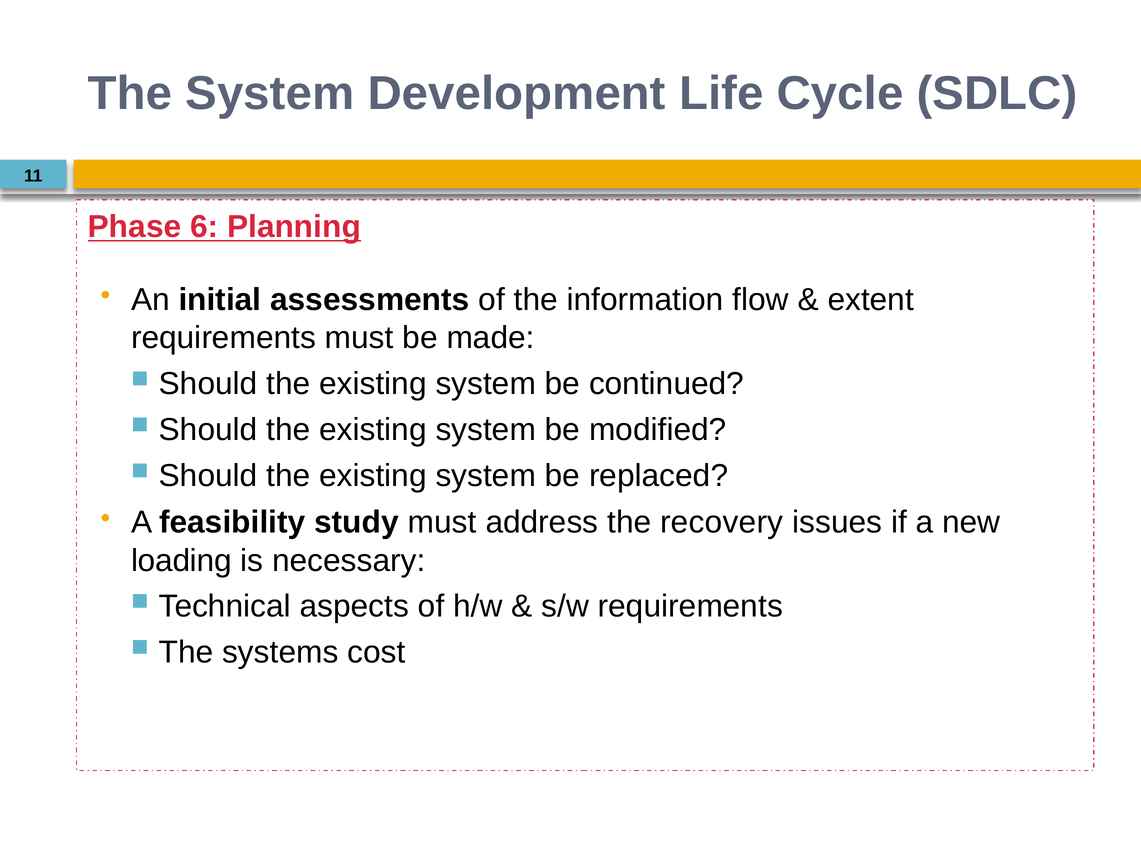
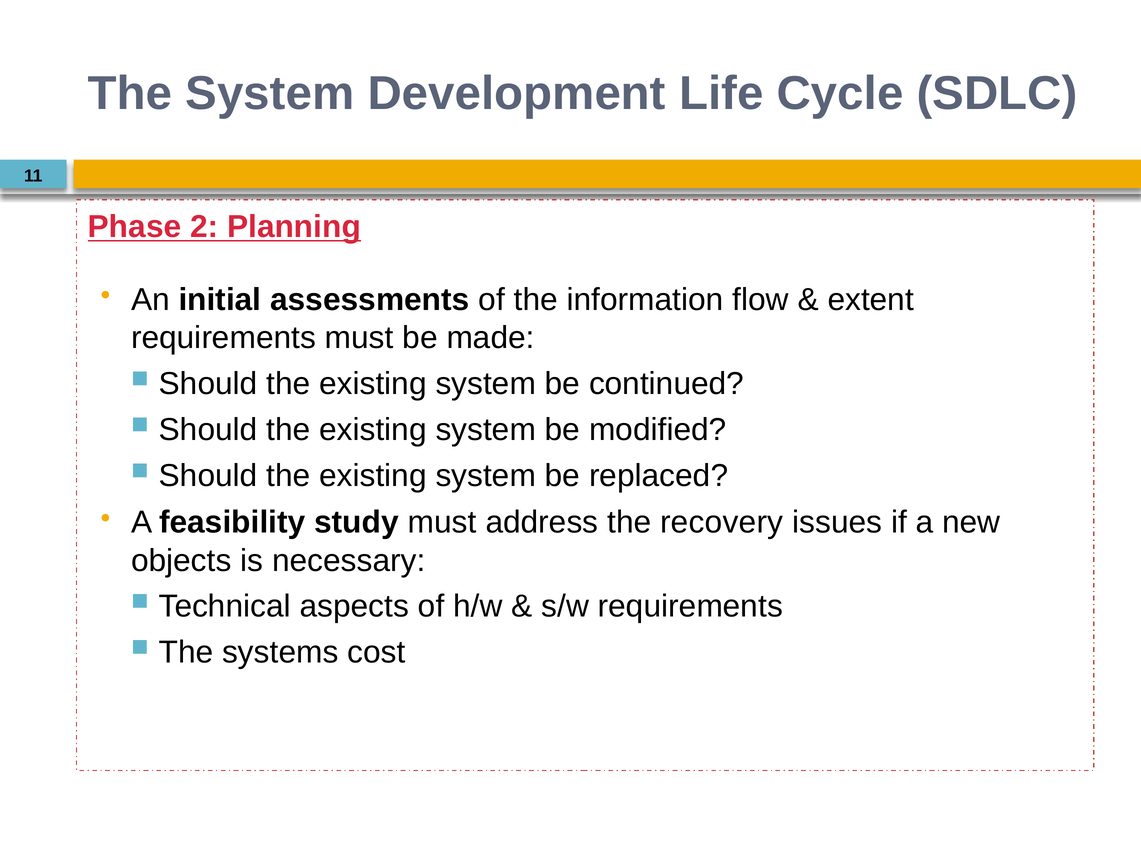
6: 6 -> 2 (204, 227)
loading: loading -> objects (181, 560)
